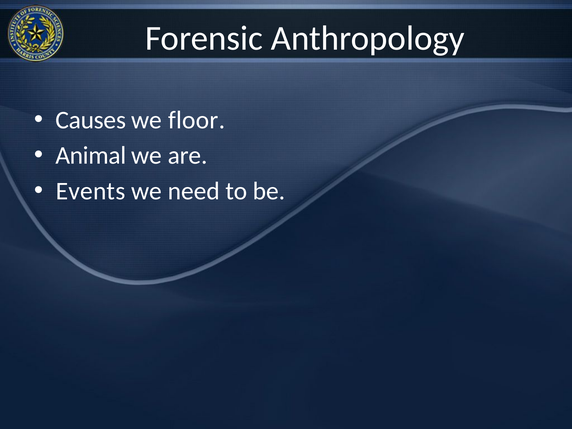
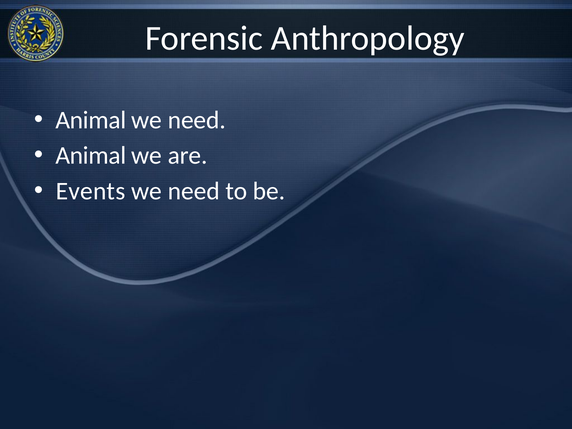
Causes: Causes -> Animal (91, 120)
floor: floor -> need (197, 120)
